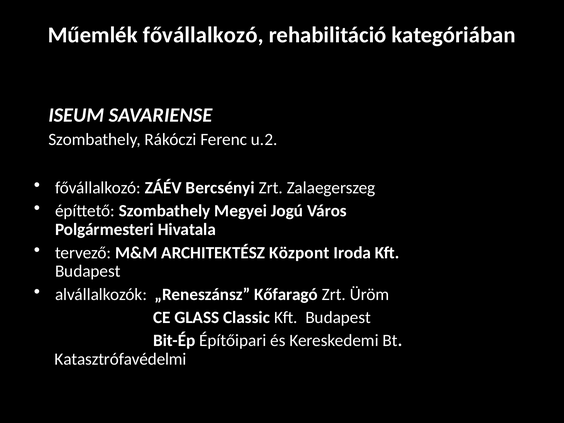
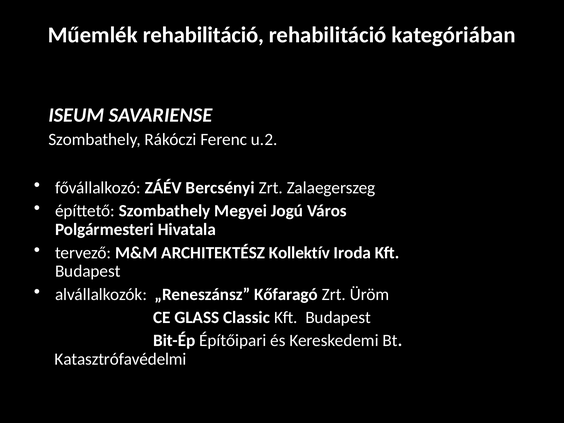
Műemlék fővállalkozó: fővállalkozó -> rehabilitáció (203, 35)
Központ: Központ -> Kollektív (299, 253)
